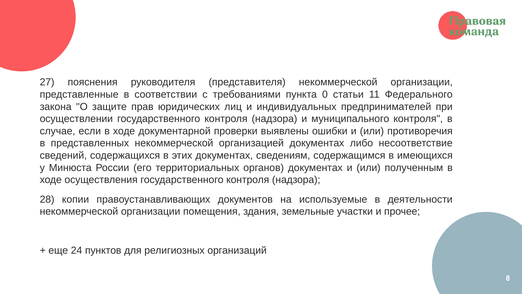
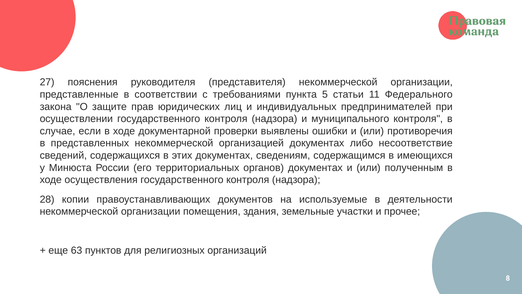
0: 0 -> 5 (325, 94)
24: 24 -> 63 (77, 250)
